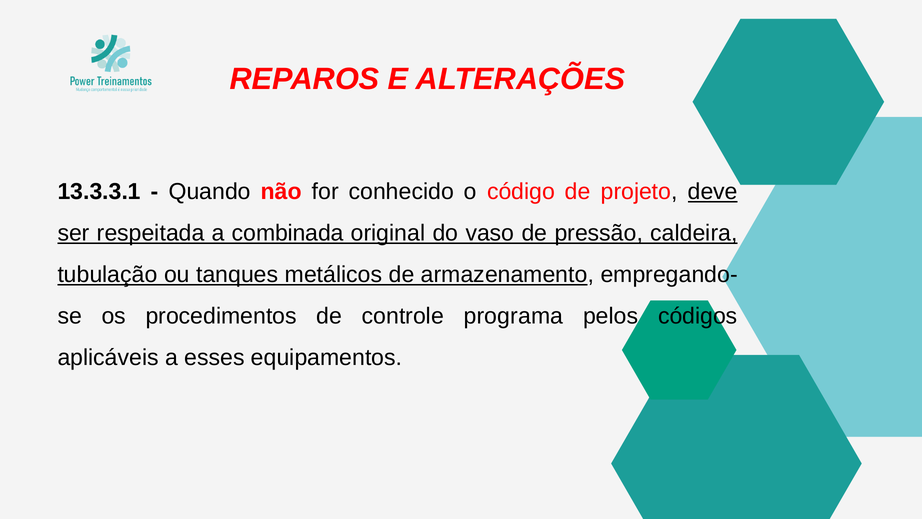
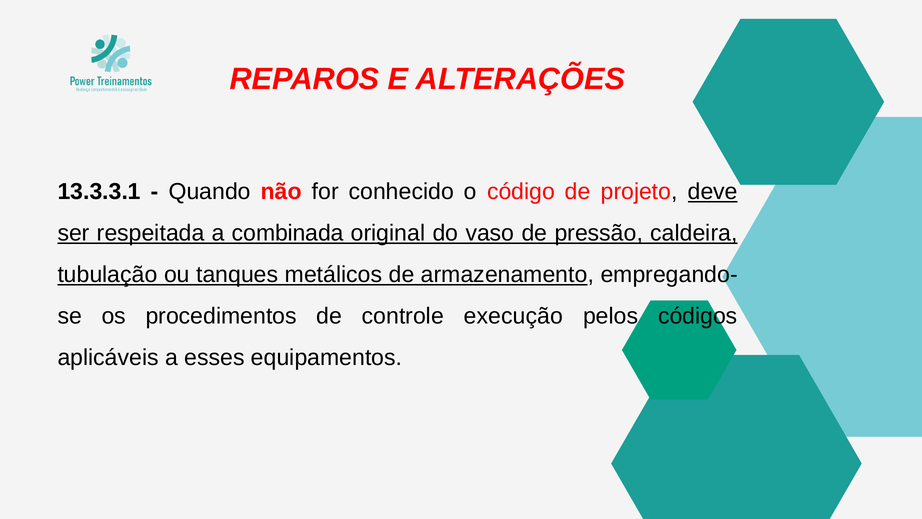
programa: programa -> execução (513, 316)
